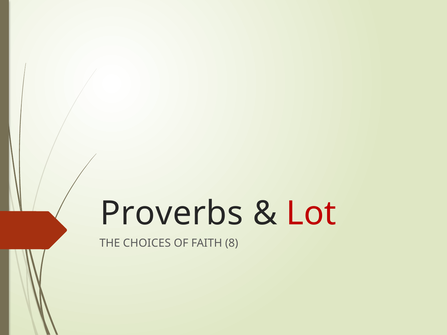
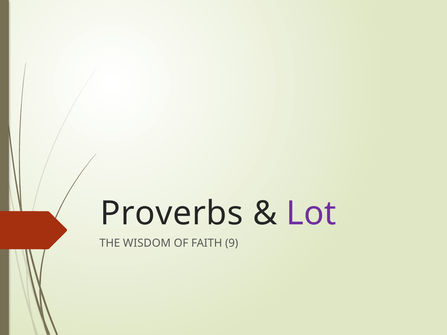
Lot colour: red -> purple (311, 214)
CHOICES: CHOICES -> WISDOM (147, 243)
8: 8 -> 9 (232, 243)
